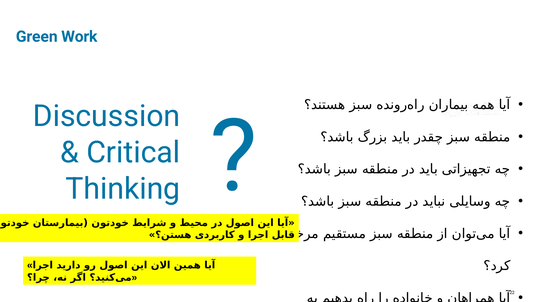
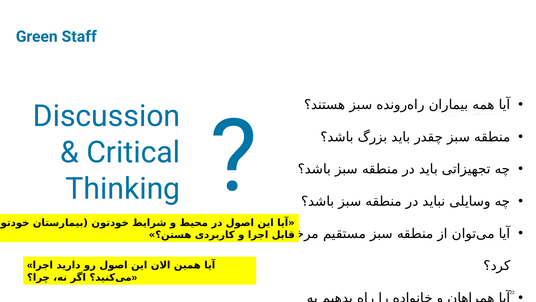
Work: Work -> Staff (79, 37)
